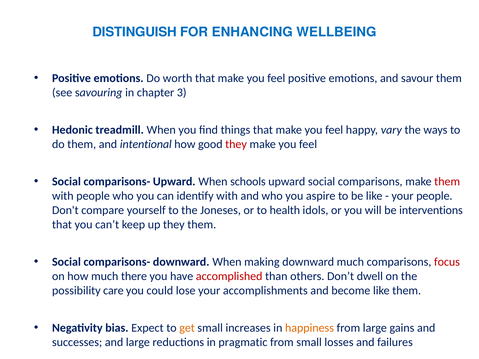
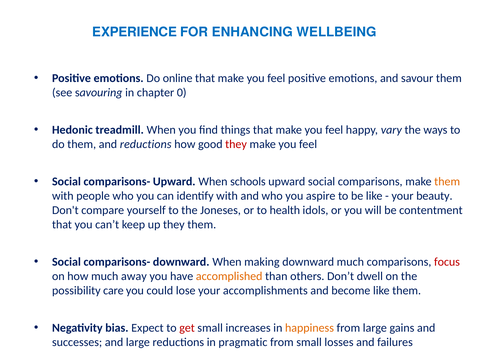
DISTINGUISH: DISTINGUISH -> EXPERIENCE (135, 32)
worth: worth -> online (178, 78)
3: 3 -> 0 (182, 93)
and intentional: intentional -> reductions (146, 144)
them colour: red -> orange (447, 182)
your people: people -> beauty (434, 196)
interventions: interventions -> contentment (431, 210)
there: there -> away (134, 276)
accomplished colour: red -> orange (229, 276)
get colour: orange -> red (187, 328)
